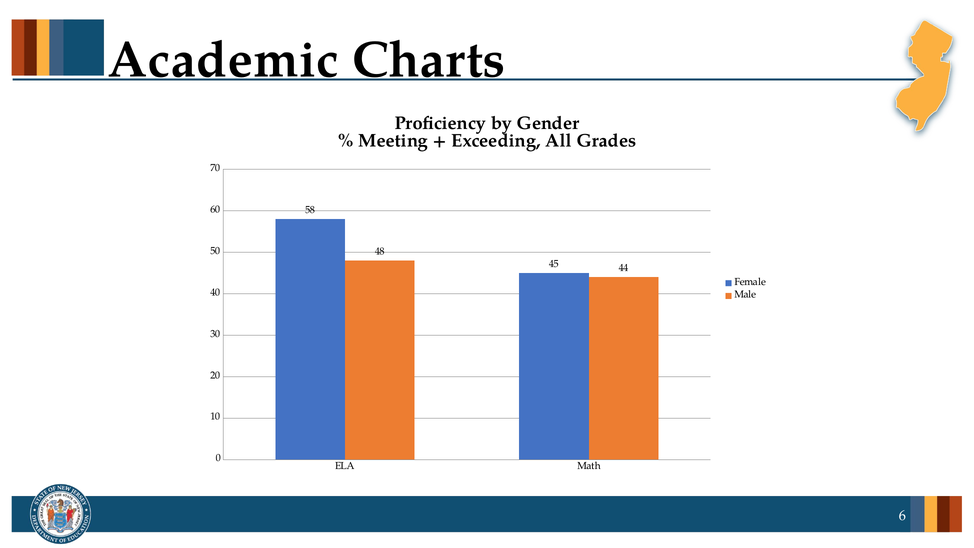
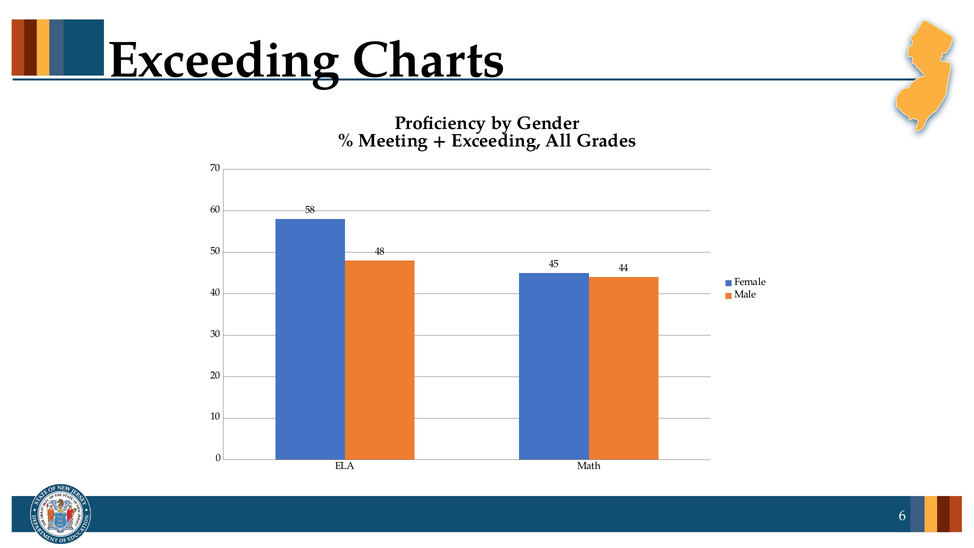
Academic: Academic -> Exceeding (224, 60)
